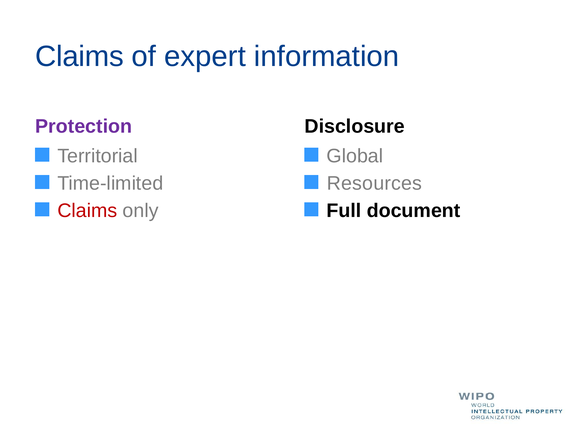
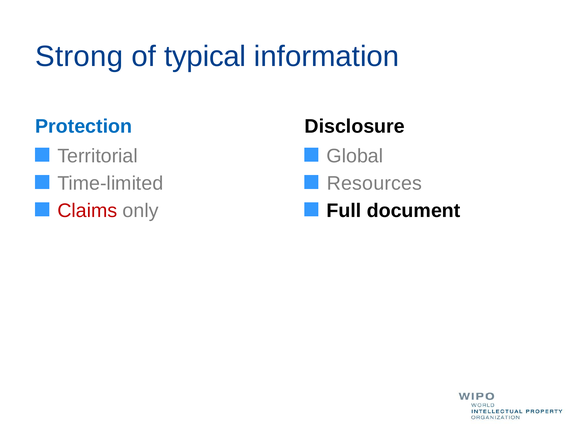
Claims: Claims -> Strong (79, 56)
expert: expert -> typical (205, 56)
Protection colour: purple -> blue (84, 127)
